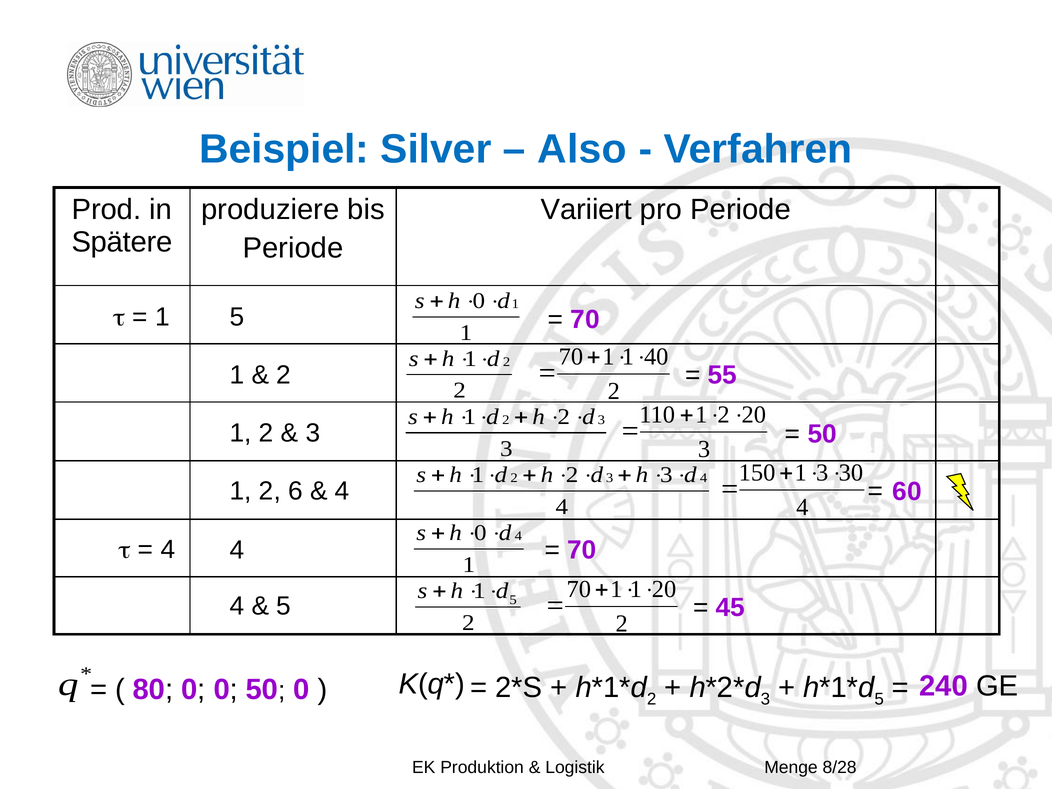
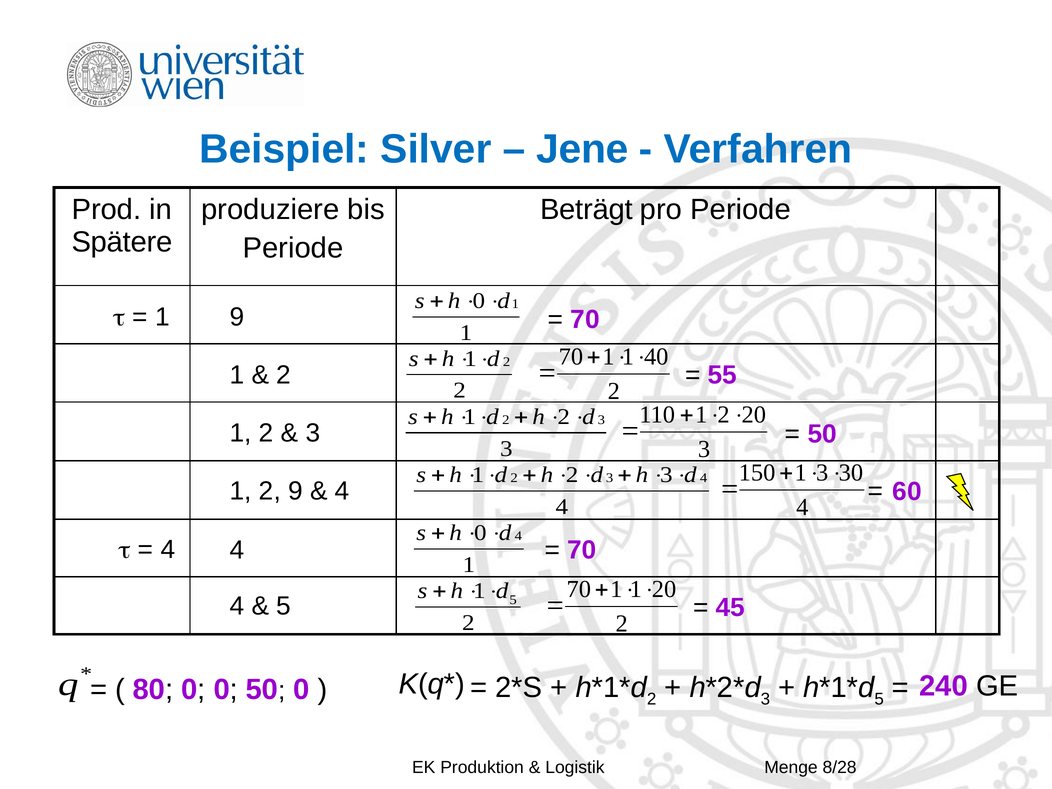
Also: Also -> Jene (582, 149)
Variiert: Variiert -> Beträgt (586, 209)
5: 5 -> 9 (237, 317)
2 6: 6 -> 9 (295, 491)
